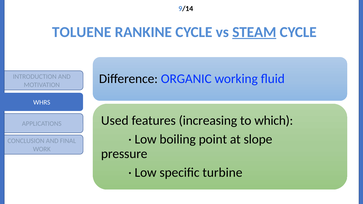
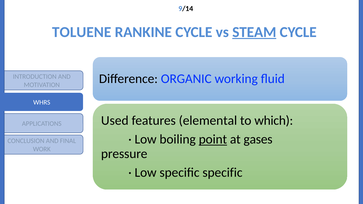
increasing: increasing -> elemental (208, 121)
point underline: none -> present (213, 140)
slope: slope -> gases (258, 140)
specific turbine: turbine -> specific (222, 173)
